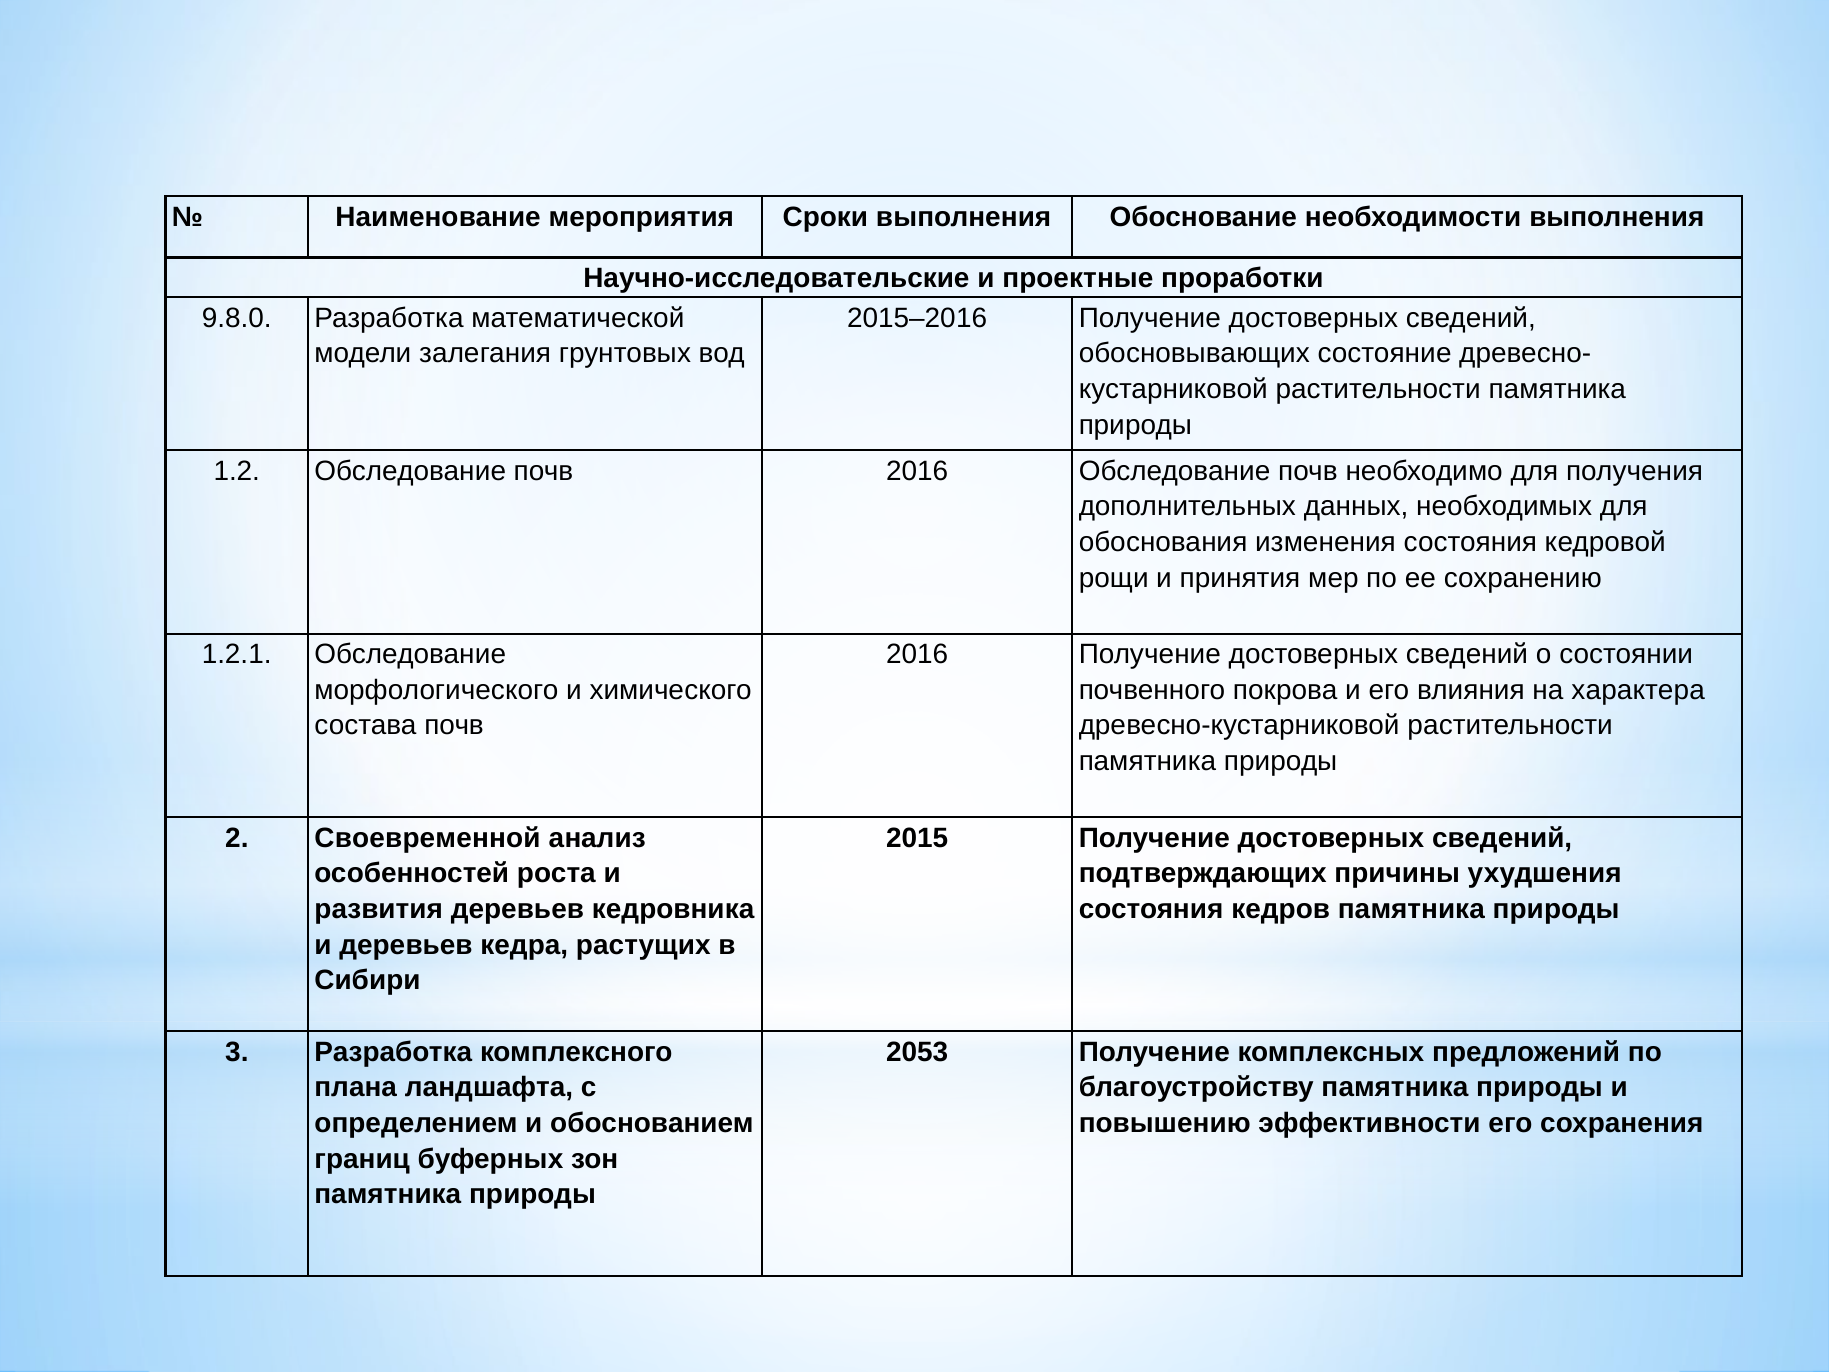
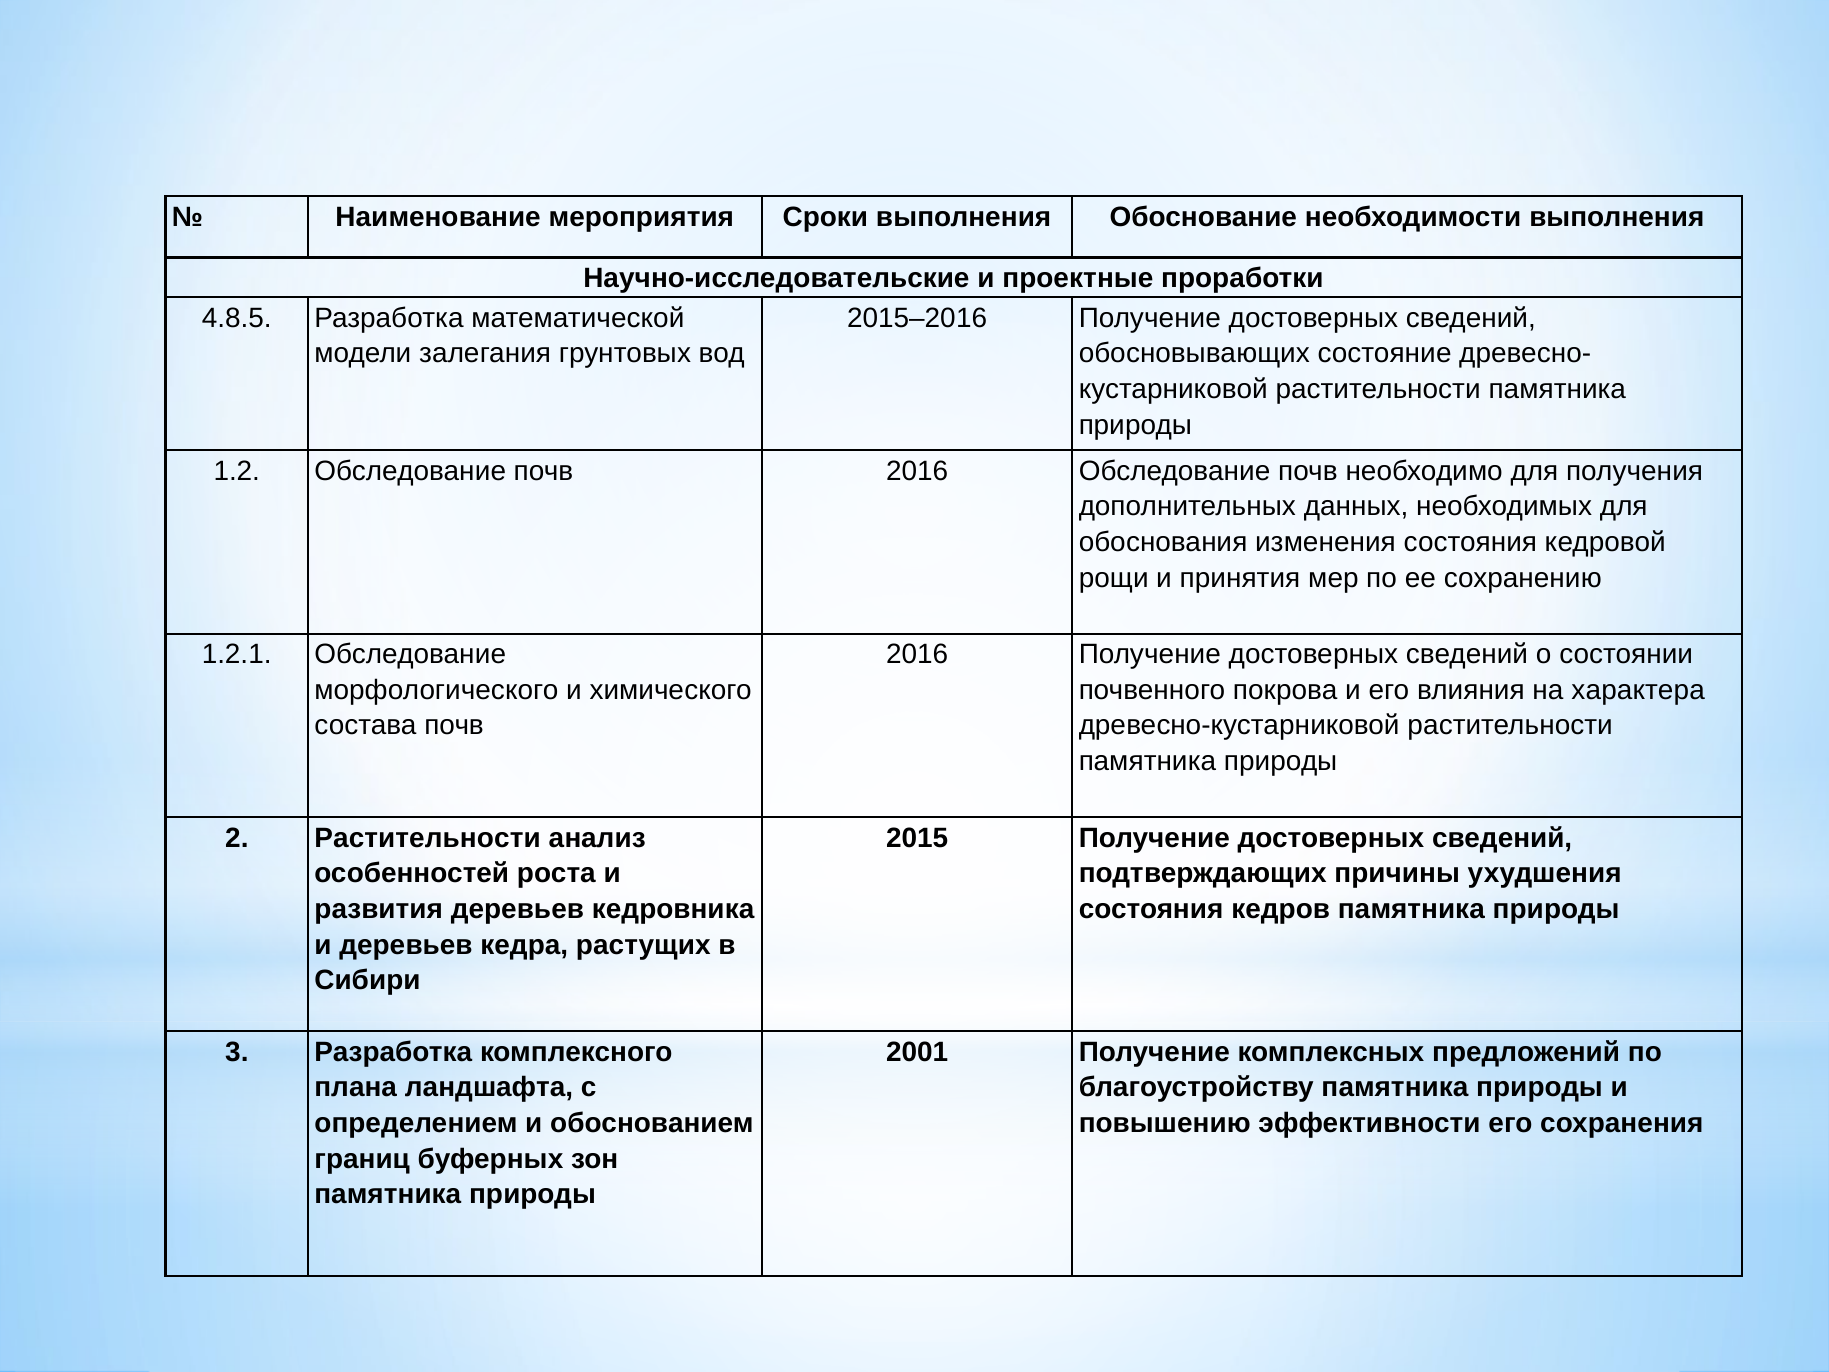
9.8.0: 9.8.0 -> 4.8.5 (237, 318)
2 Своевременной: Своевременной -> Растительности (428, 838)
2053: 2053 -> 2001 (917, 1052)
